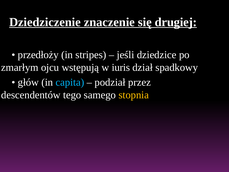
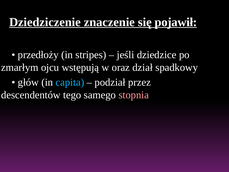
drugiej: drugiej -> pojawił (176, 22)
iuris: iuris -> oraz (121, 67)
stopnia colour: yellow -> pink (134, 95)
